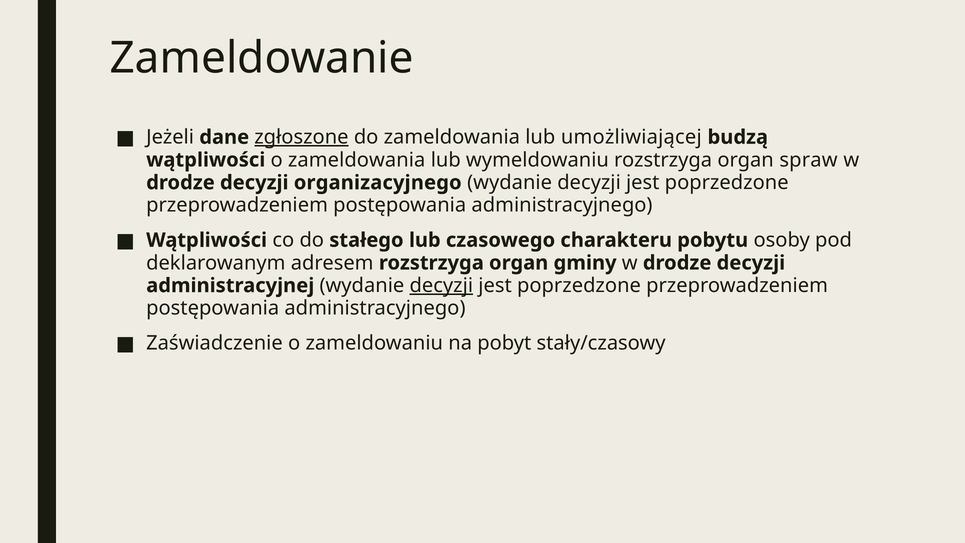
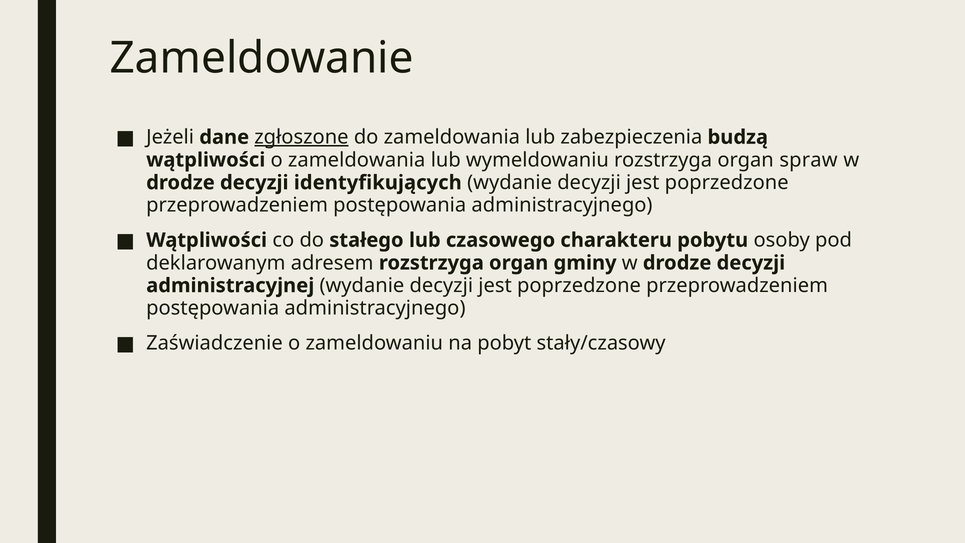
umożliwiającej: umożliwiającej -> zabezpieczenia (631, 137)
organizacyjnego: organizacyjnego -> identyfikujących (378, 183)
decyzji underline: present -> none (441, 285)
